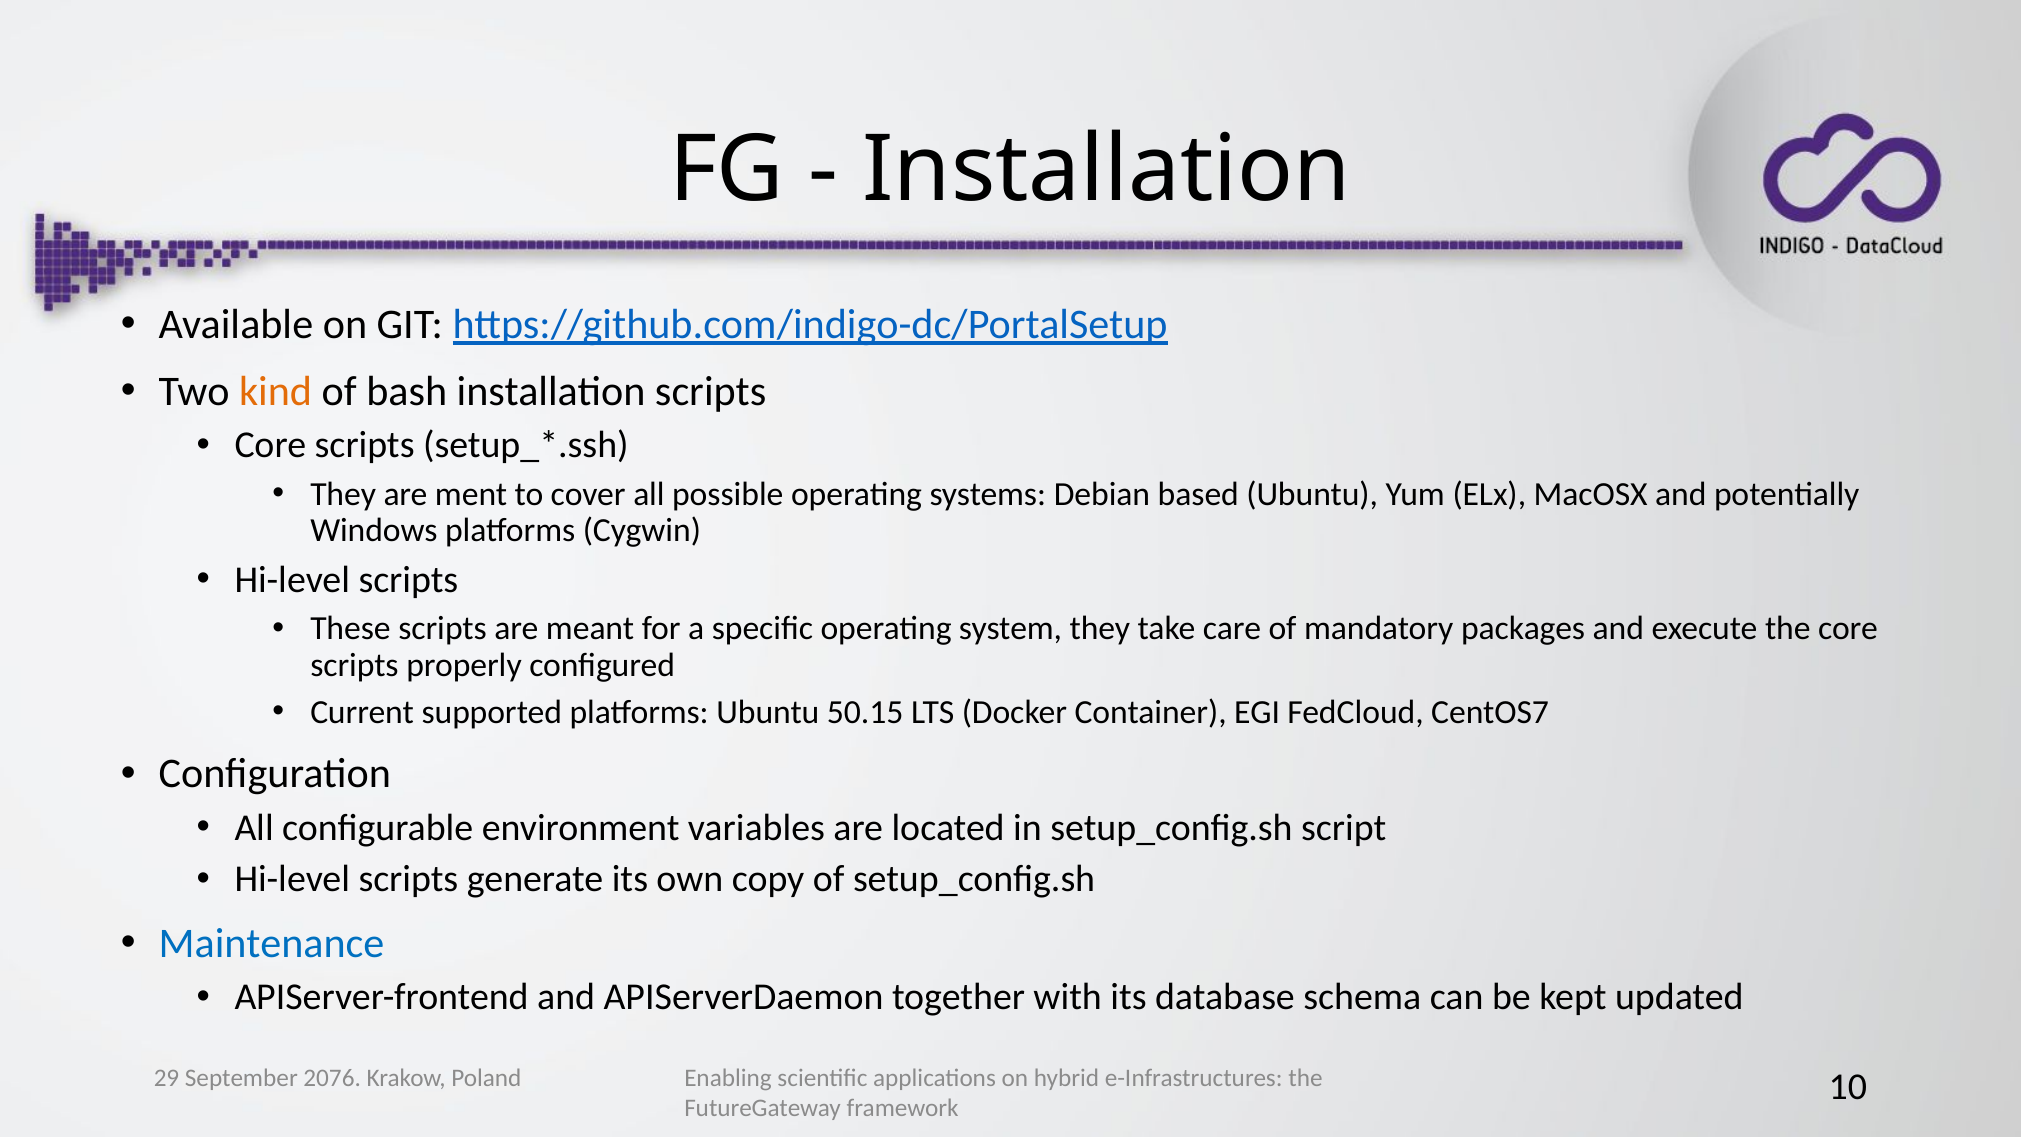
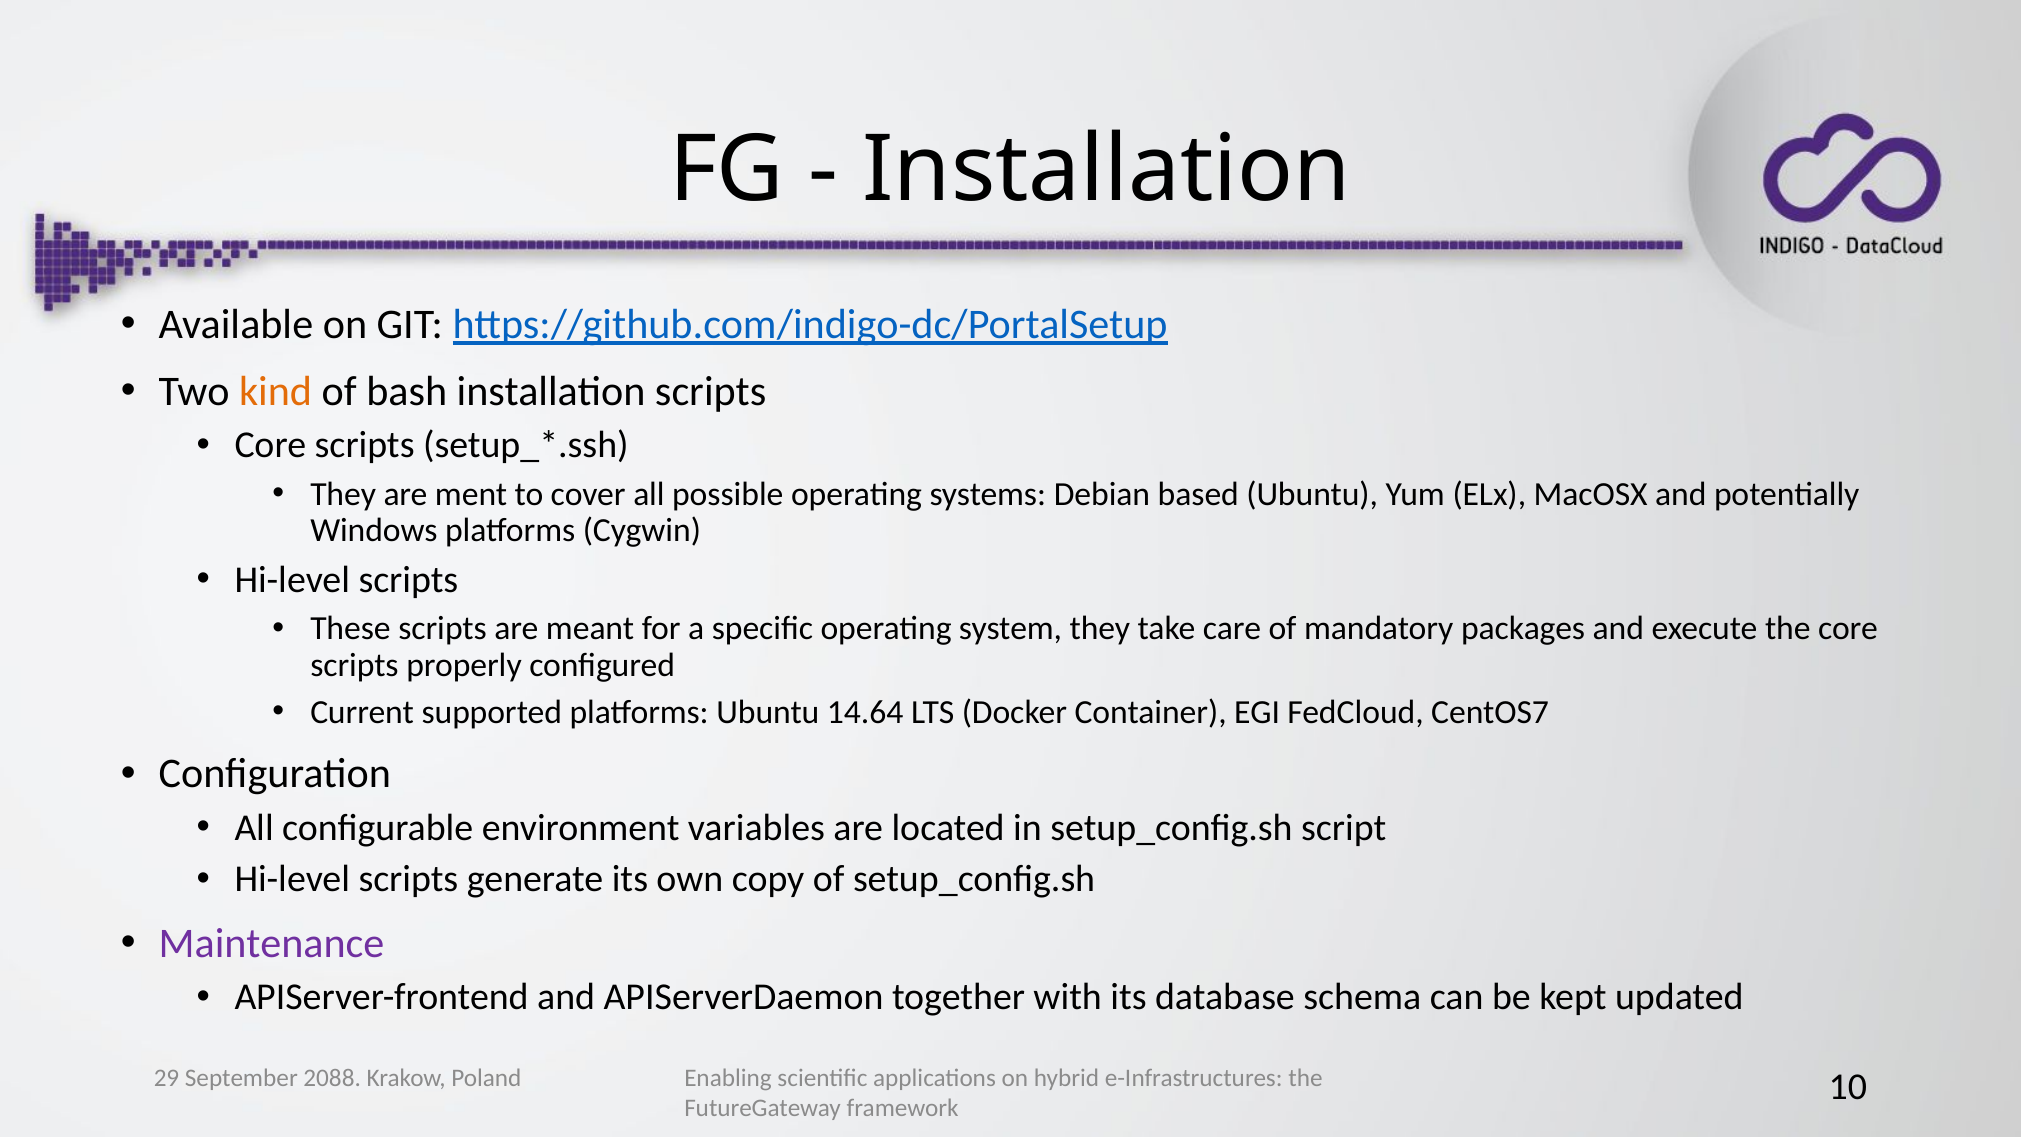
50.15: 50.15 -> 14.64 (865, 712)
Maintenance colour: blue -> purple (272, 943)
2076: 2076 -> 2088 (332, 1078)
